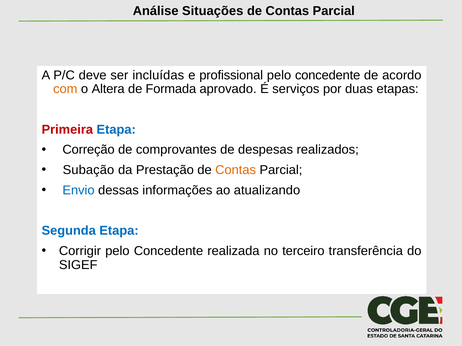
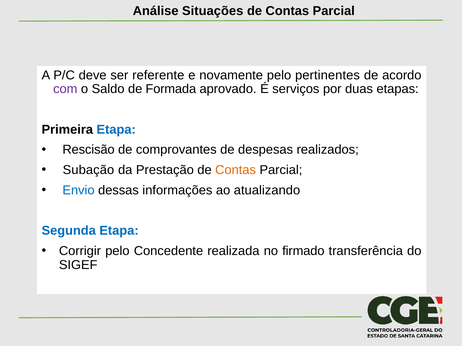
incluídas: incluídas -> referente (158, 75)
profissional: profissional -> novamente (231, 75)
concedente: concedente -> pertinentes (327, 75)
com colour: orange -> purple (65, 89)
Altera: Altera -> Saldo (108, 89)
Primeira colour: red -> black (67, 130)
Correção: Correção -> Rescisão (89, 150)
terceiro: terceiro -> firmado (303, 251)
